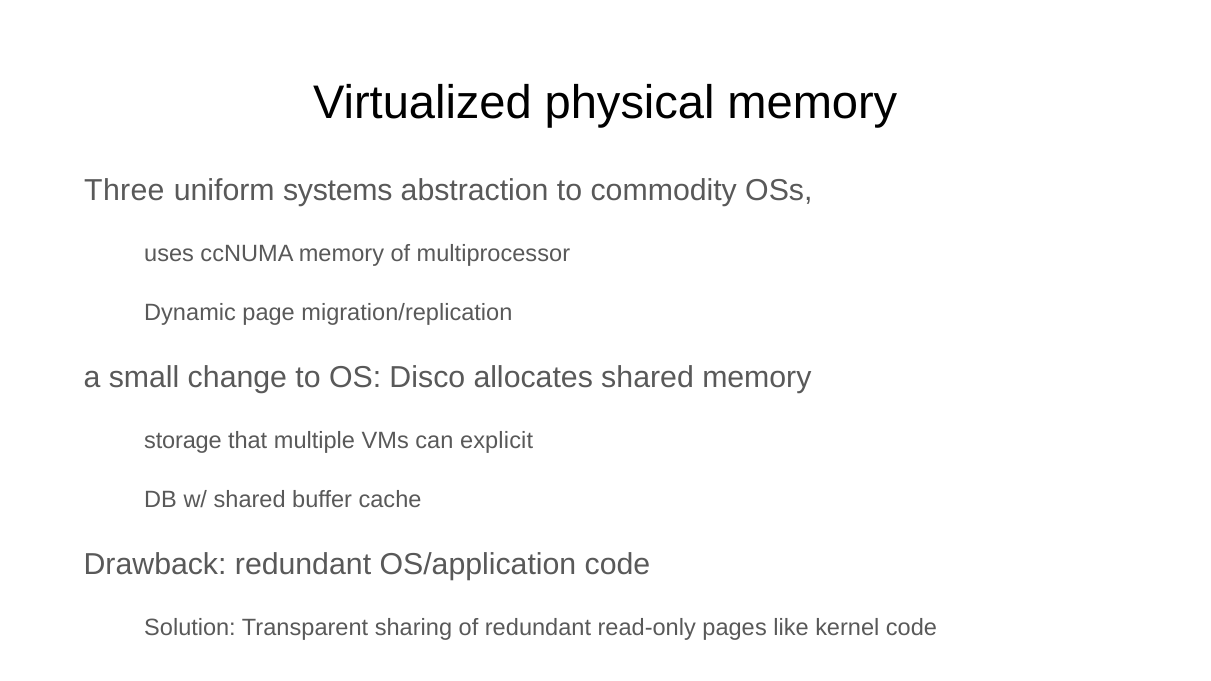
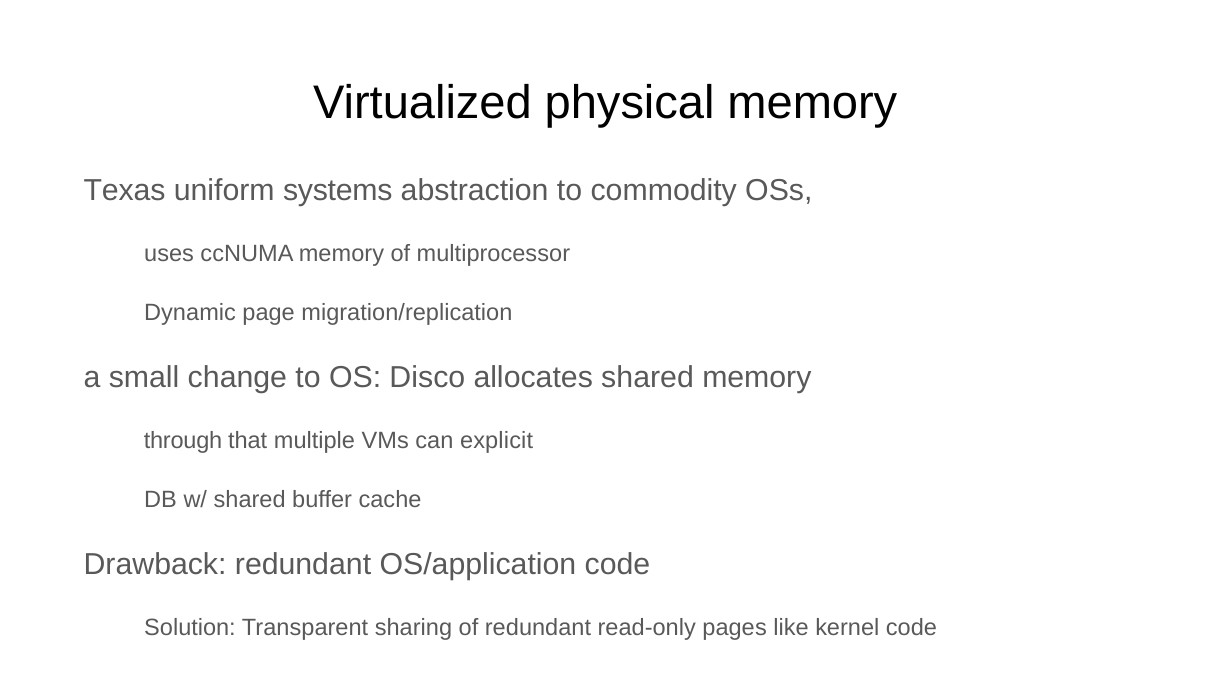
Three: Three -> Texas (125, 190)
storage: storage -> through (183, 441)
